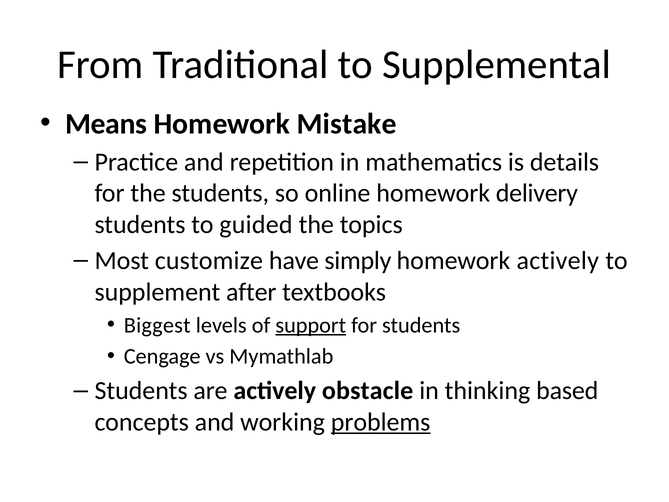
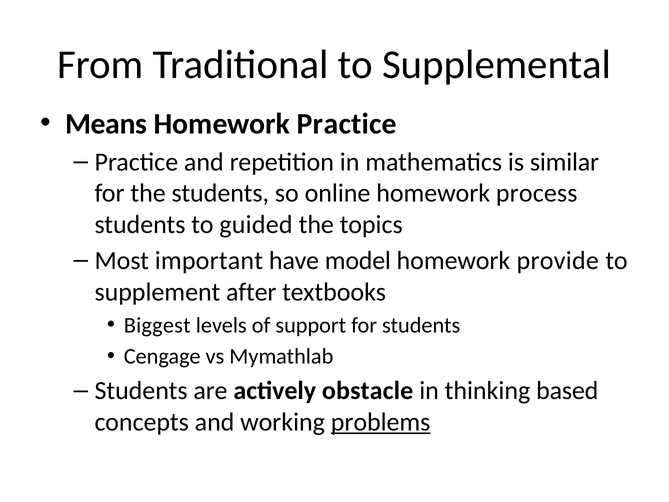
Homework Mistake: Mistake -> Practice (347, 124)
details: details -> similar (565, 162)
delivery: delivery -> process (537, 193)
customize: customize -> important (209, 261)
simply: simply -> model (358, 261)
homework actively: actively -> provide (558, 261)
support underline: present -> none (311, 325)
